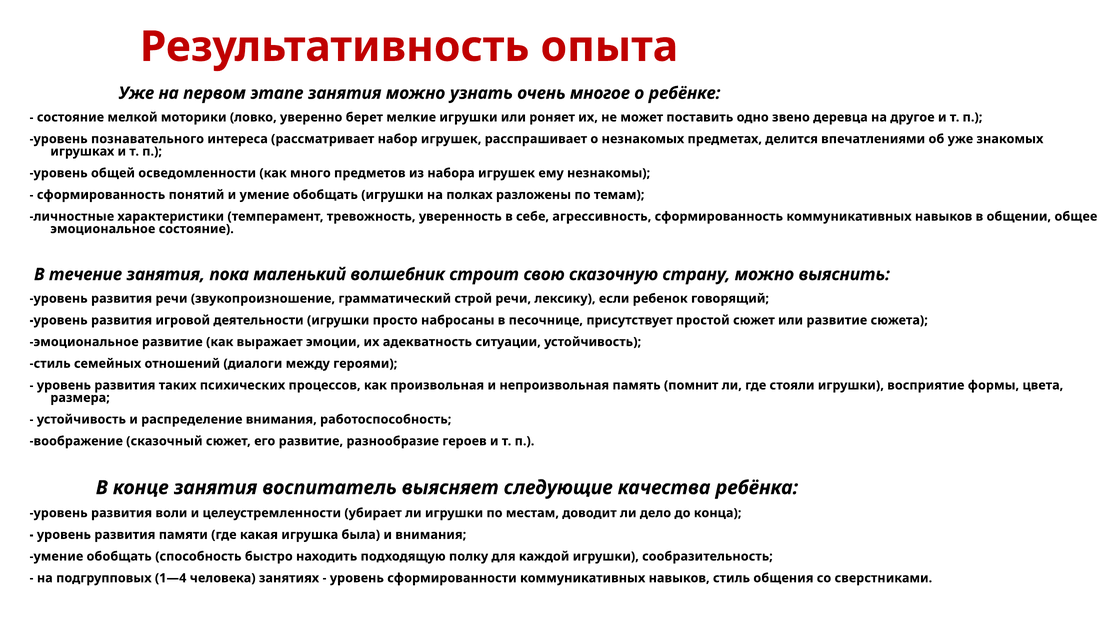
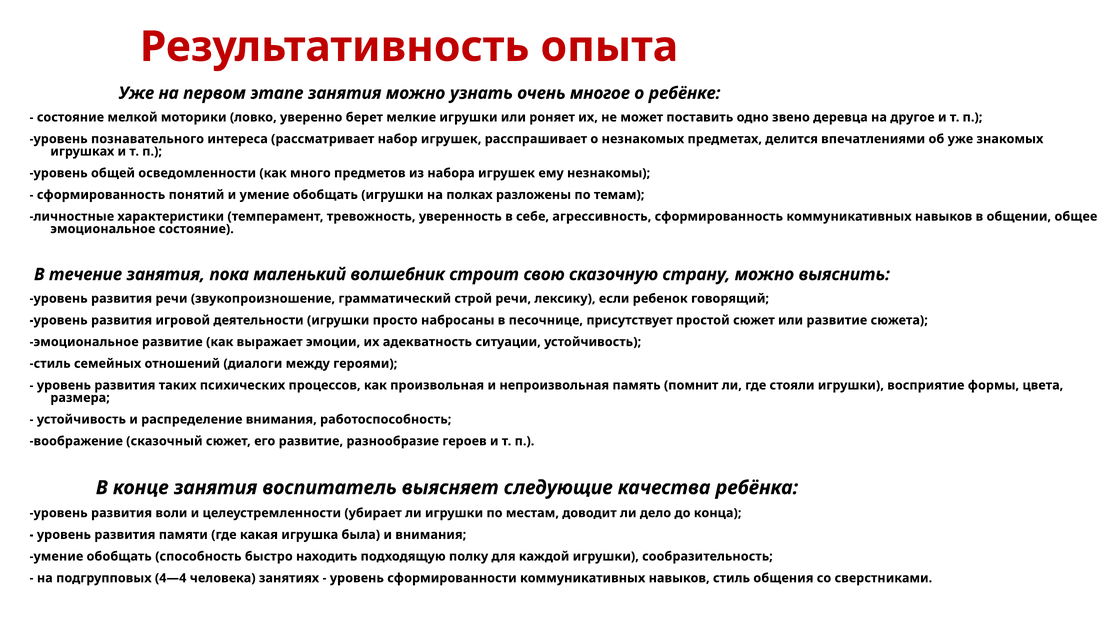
1—4: 1—4 -> 4—4 (171, 578)
